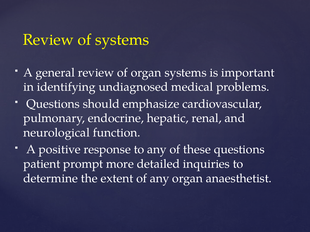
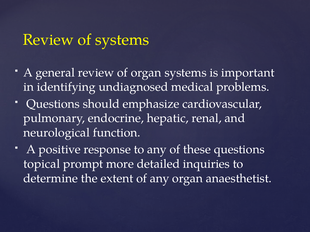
patient: patient -> topical (42, 164)
